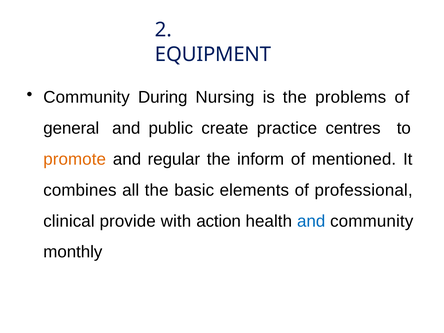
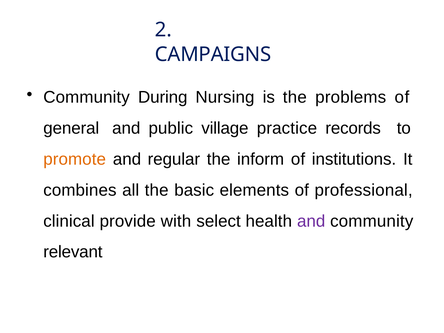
EQUIPMENT: EQUIPMENT -> CAMPAIGNS (213, 54)
create: create -> village (225, 128)
centres: centres -> records (353, 128)
mentioned: mentioned -> institutions (354, 159)
action: action -> select (219, 221)
and colour: blue -> purple (311, 221)
monthly: monthly -> relevant (73, 252)
